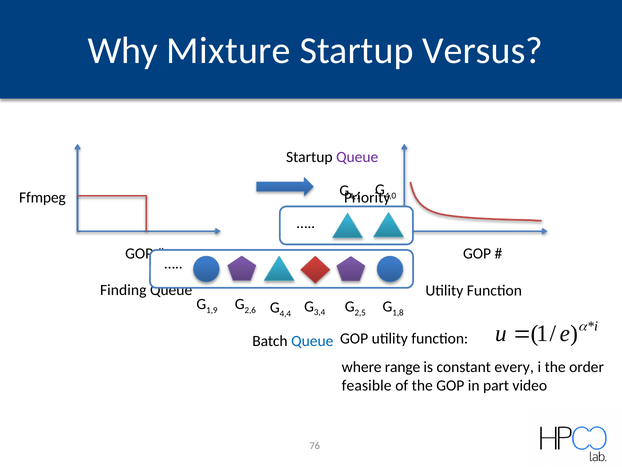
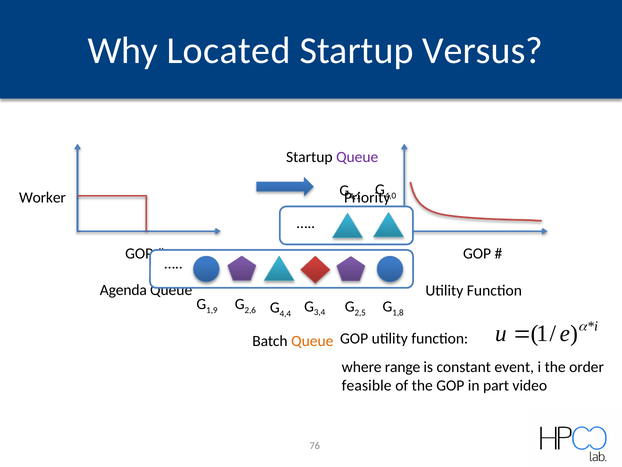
Mixture: Mixture -> Located (229, 51)
Ffmpeg: Ffmpeg -> Worker (42, 197)
Finding: Finding -> Agenda (123, 290)
Queue colour: blue -> orange (312, 341)
every: every -> event (514, 367)
